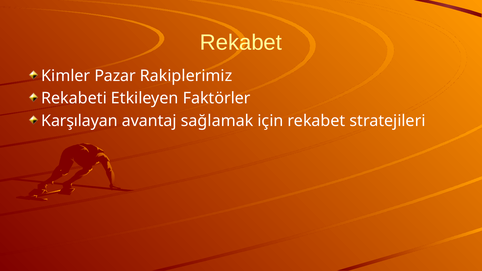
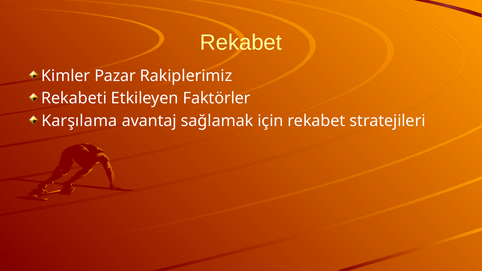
Karşılayan: Karşılayan -> Karşılama (79, 121)
